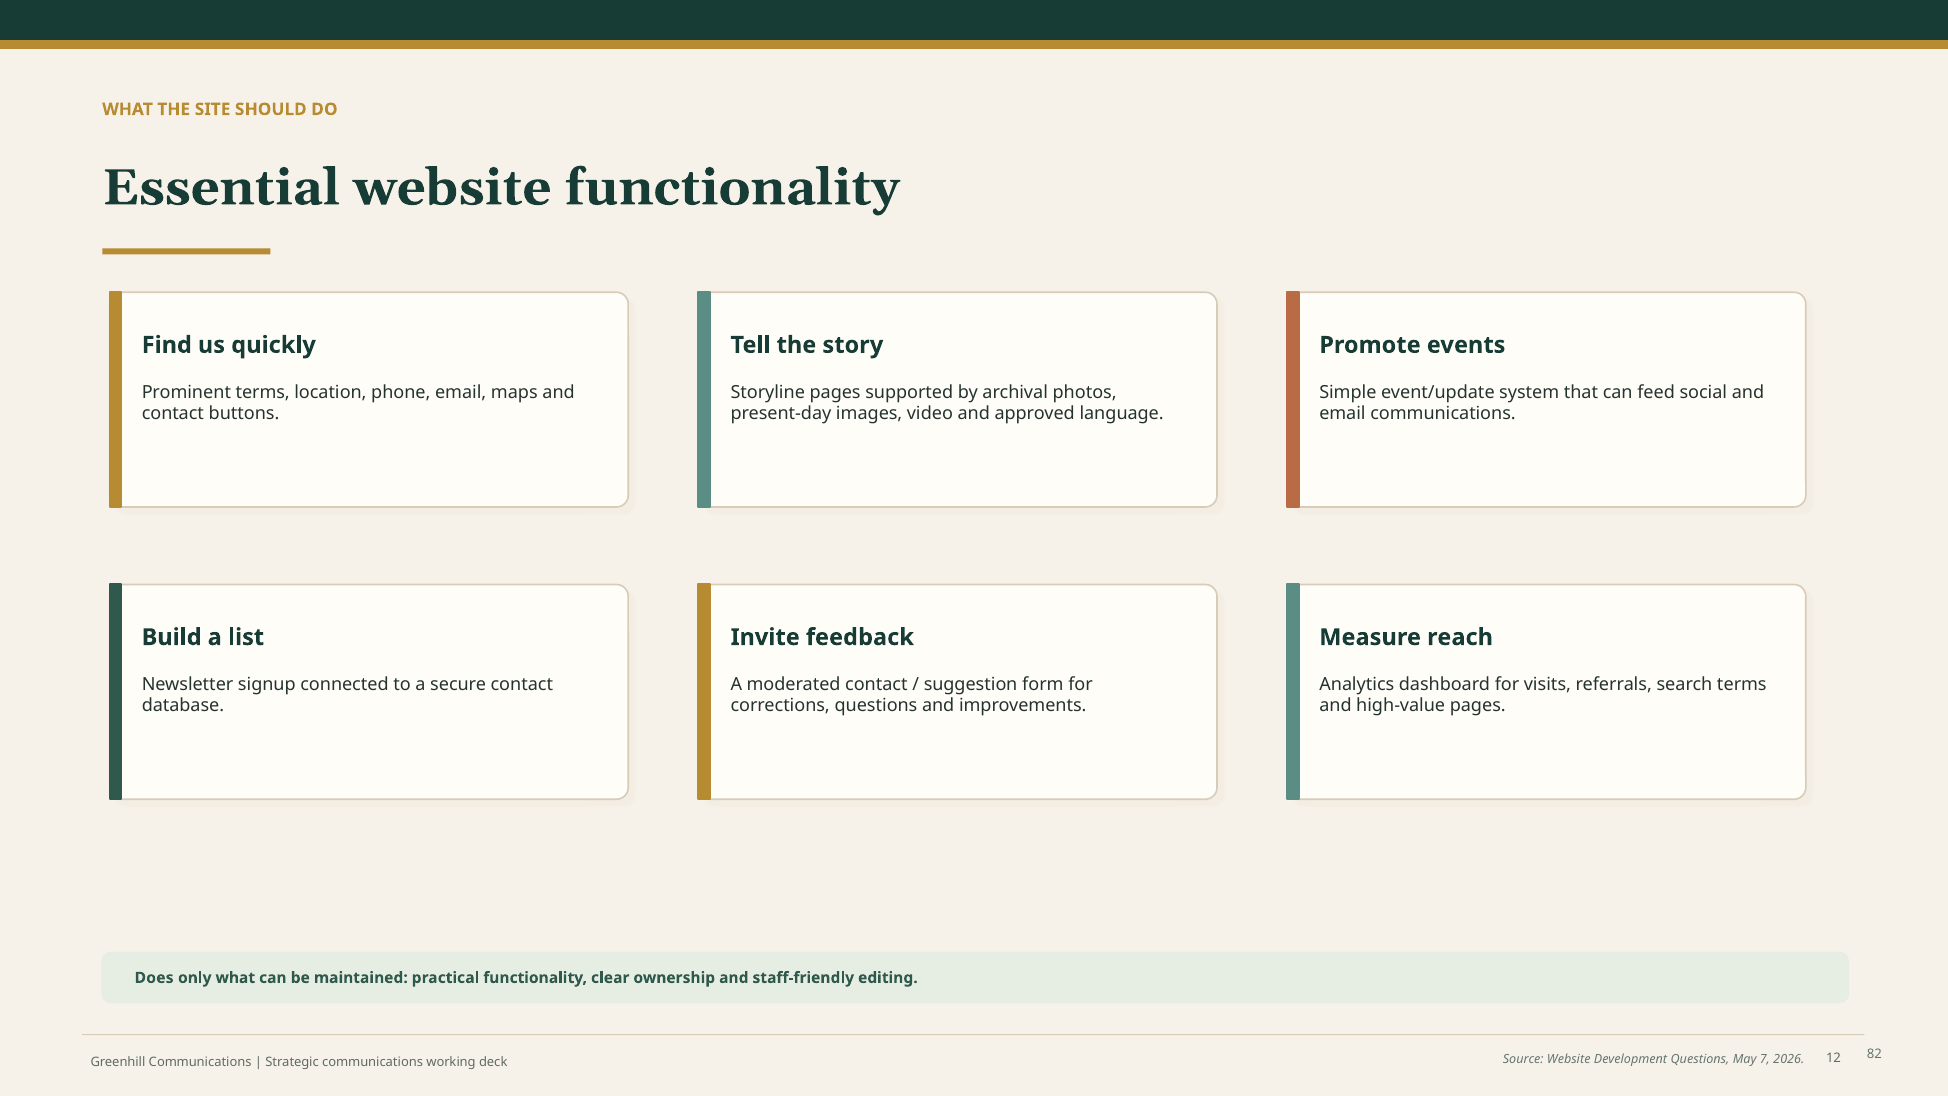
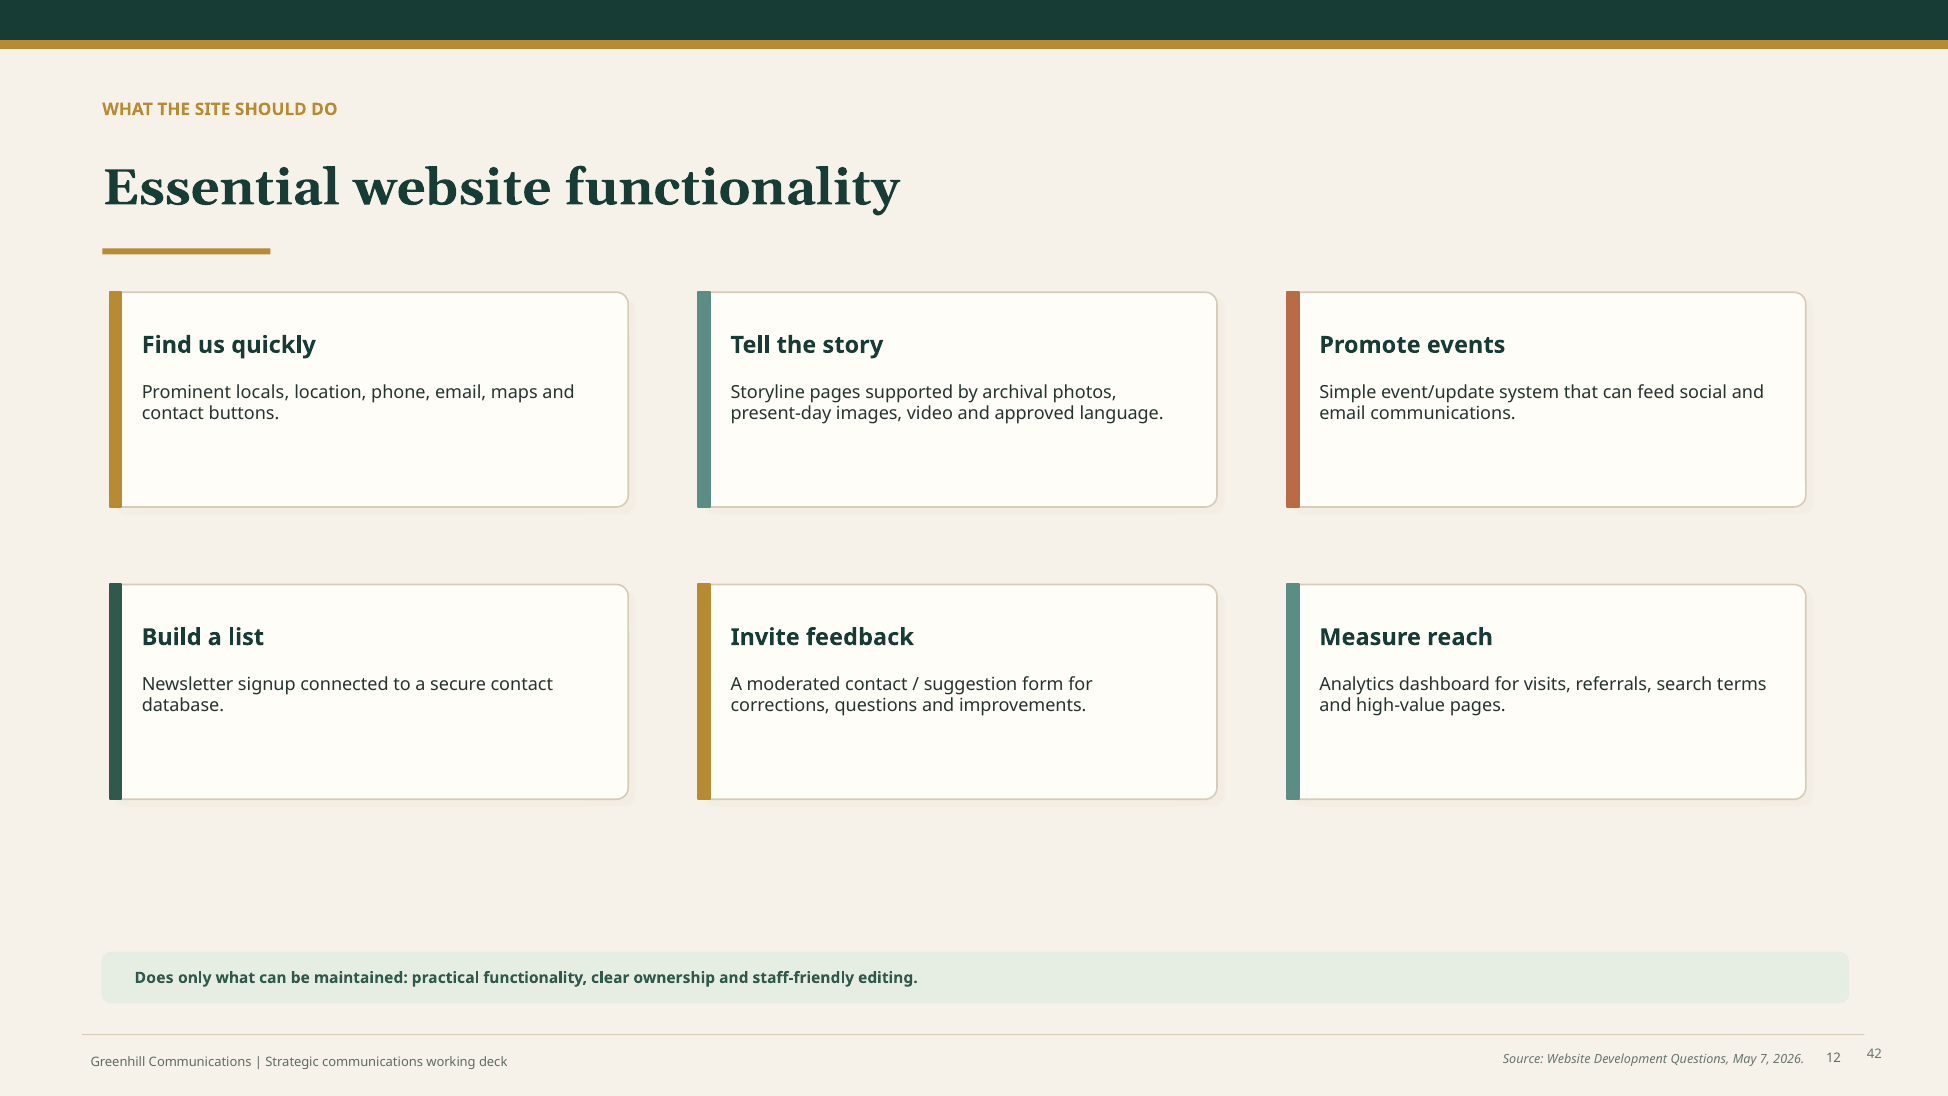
Prominent terms: terms -> locals (263, 392)
82: 82 -> 42 (1874, 1054)
